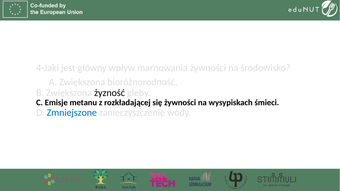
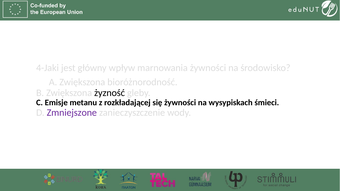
Zmniejszone colour: blue -> purple (72, 113)
